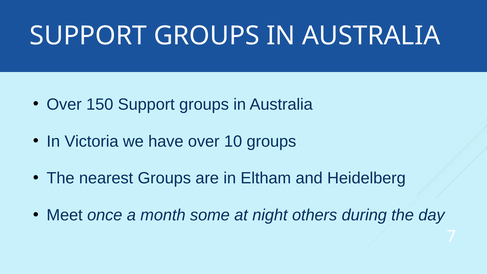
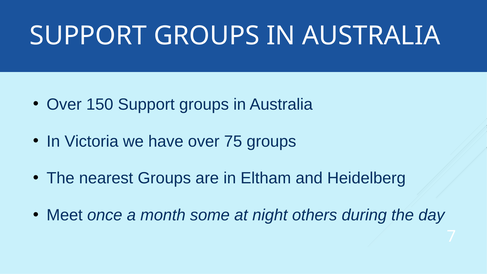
10: 10 -> 75 (233, 141)
